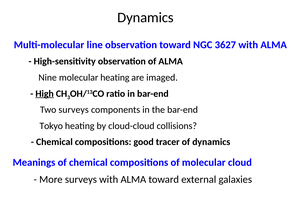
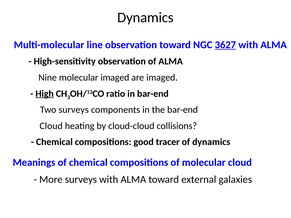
3627 underline: none -> present (225, 45)
molecular heating: heating -> imaged (115, 78)
Tokyo: Tokyo -> Cloud (51, 126)
